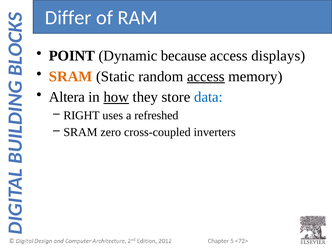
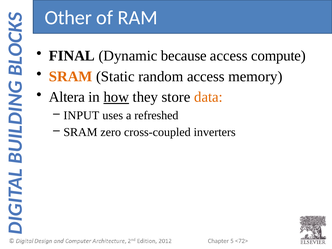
Differ: Differ -> Other (68, 18)
POINT: POINT -> FINAL (72, 56)
displays: displays -> compute (278, 56)
access underline: present -> none (206, 76)
data colour: blue -> orange (208, 97)
RIGHT: RIGHT -> INPUT (81, 115)
